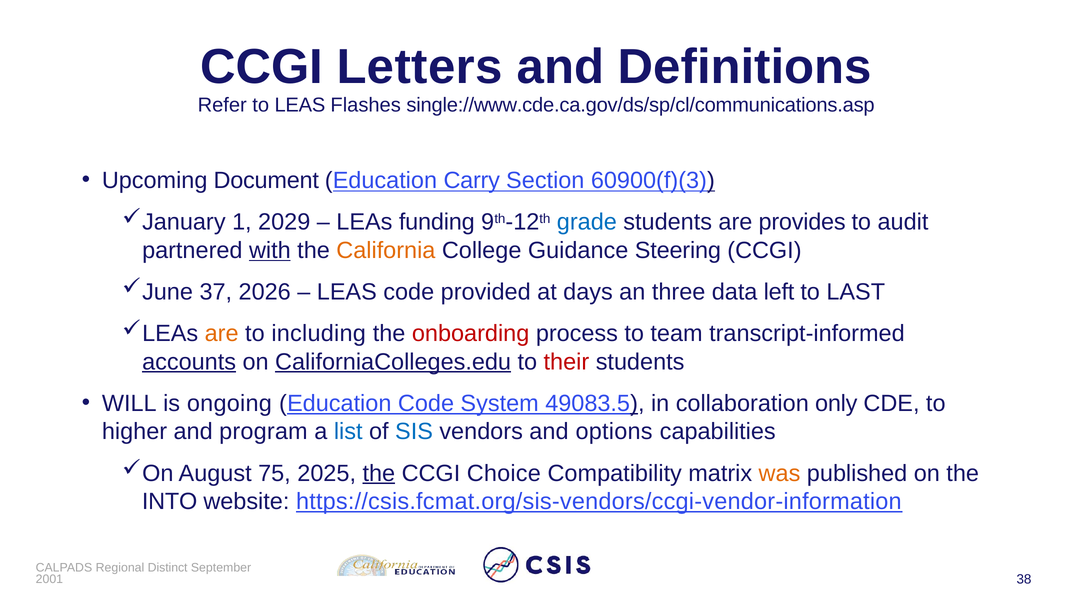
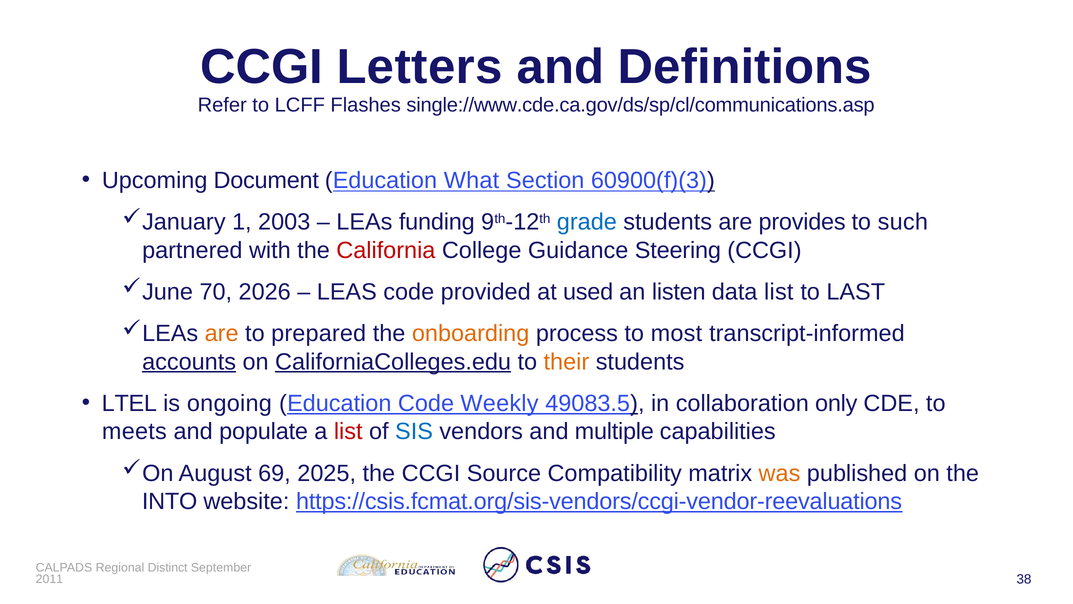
to LEAS: LEAS -> LCFF (300, 105)
Carry: Carry -> What (471, 180)
2029: 2029 -> 2003 (284, 222)
audit: audit -> such (903, 222)
with underline: present -> none (270, 250)
California colour: orange -> red (386, 250)
37: 37 -> 70 (216, 292)
days: days -> used (588, 292)
three: three -> listen (679, 292)
data left: left -> list (779, 292)
including: including -> prepared (319, 333)
onboarding colour: red -> orange (471, 333)
team: team -> most (676, 333)
their colour: red -> orange (566, 362)
WILL: WILL -> LTEL (129, 403)
System: System -> Weekly (500, 403)
higher: higher -> meets (134, 431)
program: program -> populate (264, 431)
list colour: blue -> red (348, 431)
options: options -> multiple (614, 431)
75: 75 -> 69 (274, 473)
the underline: present -> none (379, 473)
Choice: Choice -> Source (504, 473)
https://csis.fcmat.org/sis-vendors/ccgi-vendor-information: https://csis.fcmat.org/sis-vendors/ccgi-vendor-information -> https://csis.fcmat.org/sis-vendors/ccgi-vendor-reevaluations (599, 501)
2001: 2001 -> 2011 (49, 579)
